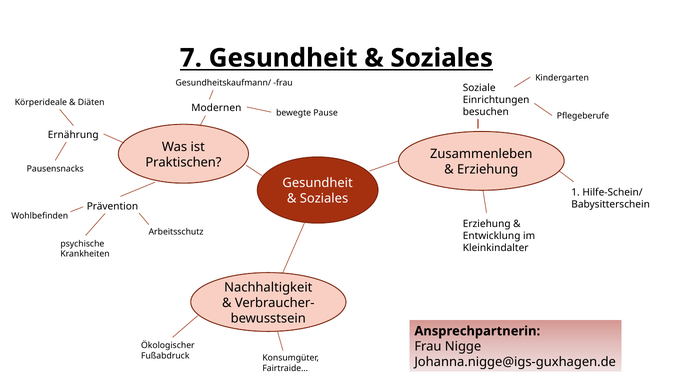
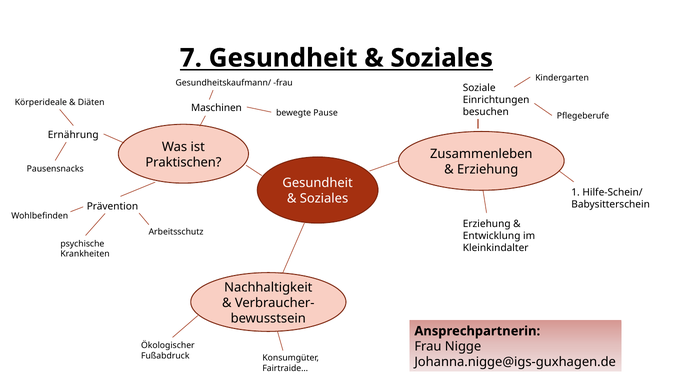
Modernen: Modernen -> Maschinen (216, 108)
